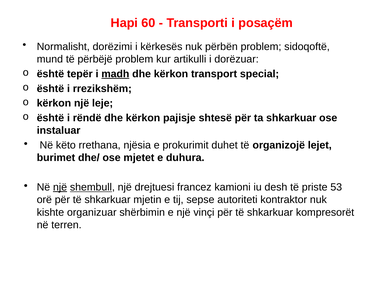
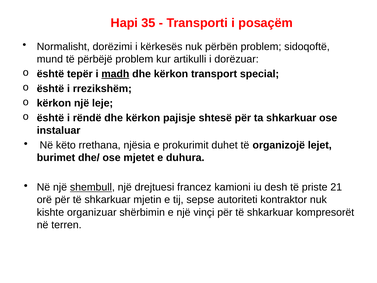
60: 60 -> 35 (148, 23)
një underline: present -> none (60, 187)
53: 53 -> 21 (336, 187)
